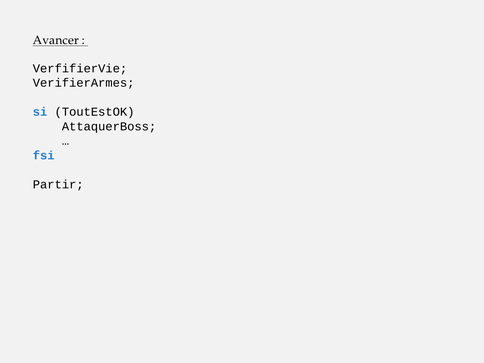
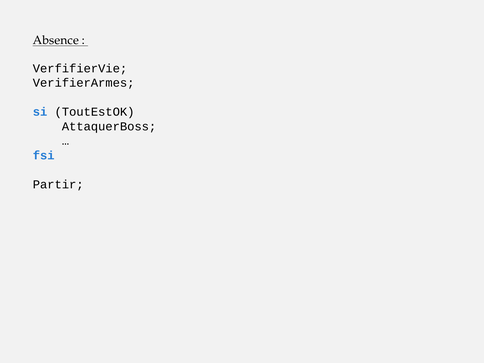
Avancer: Avancer -> Absence (56, 40)
